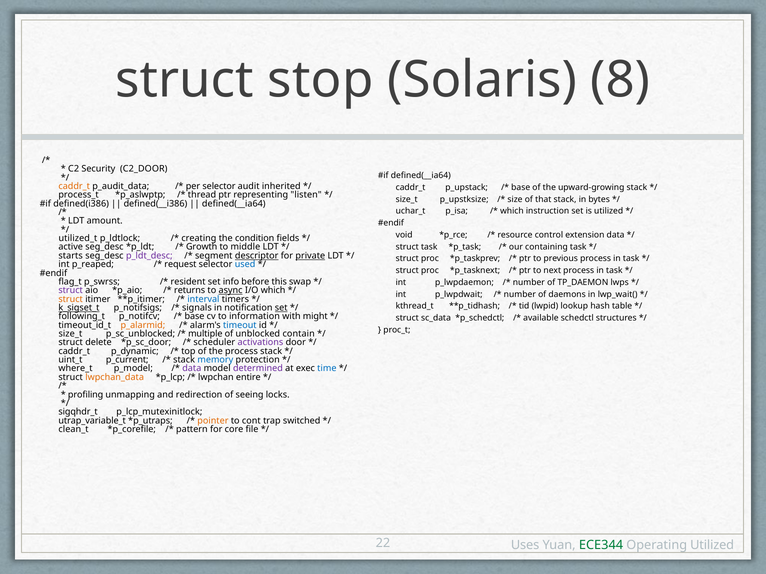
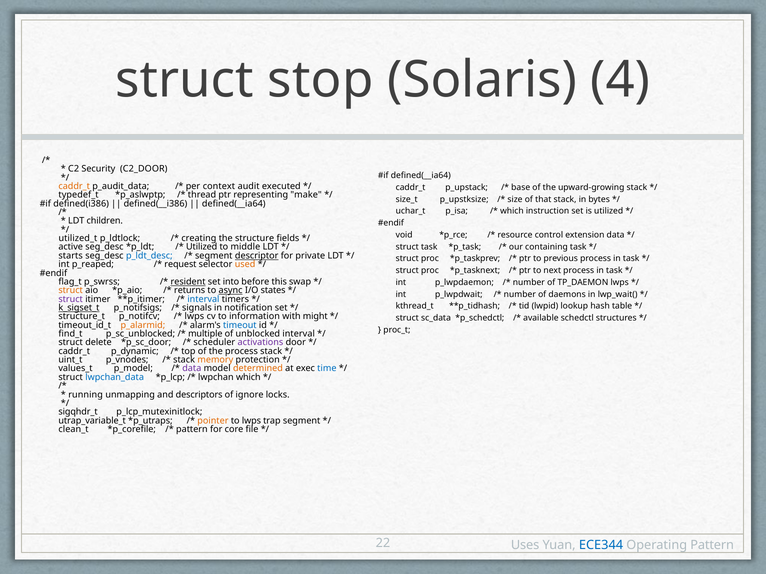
8: 8 -> 4 (620, 80)
per selector: selector -> context (219, 186)
inherited: inherited -> executed (281, 186)
process_t: process_t -> typedef_t (79, 195)
listen: listen -> make (306, 195)
amount: amount -> children (105, 221)
condition: condition -> structure (255, 239)
Growth: Growth -> Utilized (202, 247)
p_ldt_desc colour: purple -> blue (149, 256)
private underline: present -> none (310, 256)
used colour: blue -> orange (245, 265)
resident underline: none -> present (188, 282)
info: info -> into (231, 282)
struct colour: purple -> orange (71, 291)
I/O which: which -> states (273, 291)
struct colour: orange -> purple (71, 299)
set underline: present -> none (281, 308)
following_t: following_t -> structure_t (82, 317)
base: base -> lwps (194, 317)
size_t: size_t -> find_t (70, 334)
unblocked contain: contain -> interval (299, 334)
p_current: p_current -> p_vnodes (127, 360)
memory colour: blue -> orange (215, 360)
where_t: where_t -> values_t (75, 369)
determined colour: purple -> orange (258, 369)
lwpchan_data colour: orange -> blue (115, 378)
lwpchan entire: entire -> which (248, 378)
profiling: profiling -> running (86, 395)
redirection: redirection -> descriptors (199, 395)
seeing: seeing -> ignore (250, 395)
to cont: cont -> lwps (251, 421)
trap switched: switched -> segment (302, 421)
ECE344 colour: green -> blue (601, 545)
Operating Utilized: Utilized -> Pattern (712, 545)
